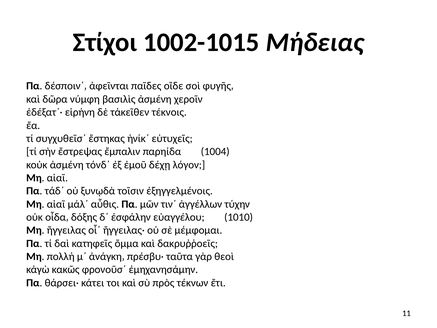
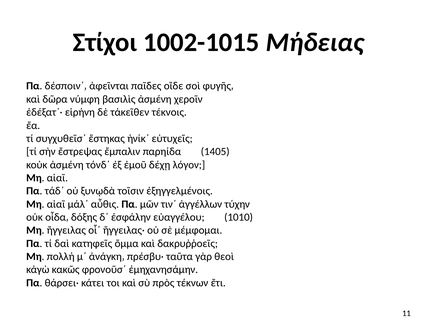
1004: 1004 -> 1405 (215, 152)
